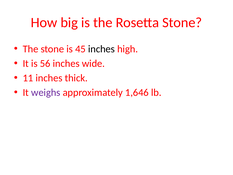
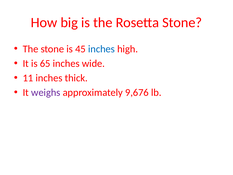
inches colour: black -> blue (101, 49)
56: 56 -> 65 (45, 63)
1,646: 1,646 -> 9,676 (137, 92)
